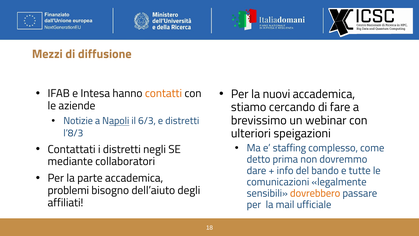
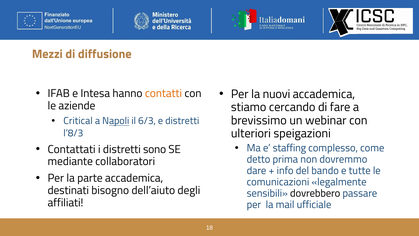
Notizie: Notizie -> Critical (78, 121)
negli: negli -> sono (155, 149)
problemi: problemi -> destinati (68, 190)
dovrebbero colour: orange -> black (315, 193)
